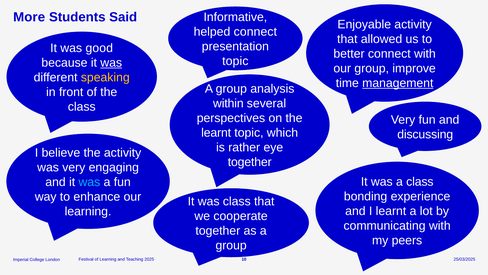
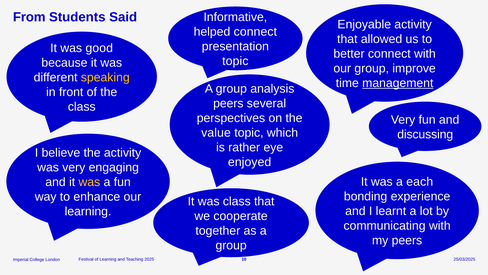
More: More -> From (29, 17)
was underline: present -> none (111, 63)
within: within -> peers (228, 103)
learnt: learnt -> value (216, 132)
together: together -> enjoyed (250, 162)
a class: class -> each (420, 182)
was colour: light blue -> yellow (89, 182)
